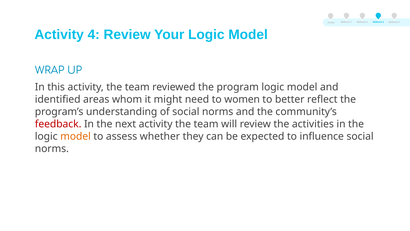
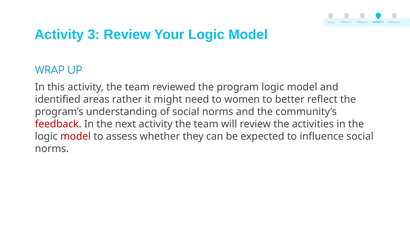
Activity 4: 4 -> 3 (94, 35)
whom: whom -> rather (127, 99)
model colour: orange -> red (76, 136)
